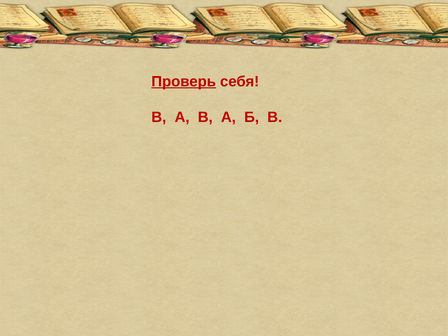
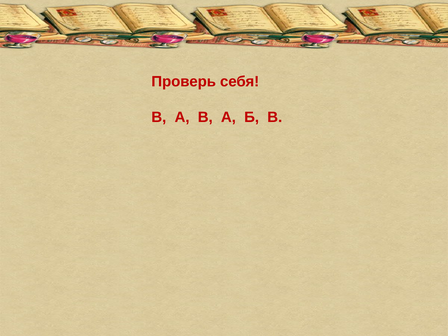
Проверь underline: present -> none (184, 81)
